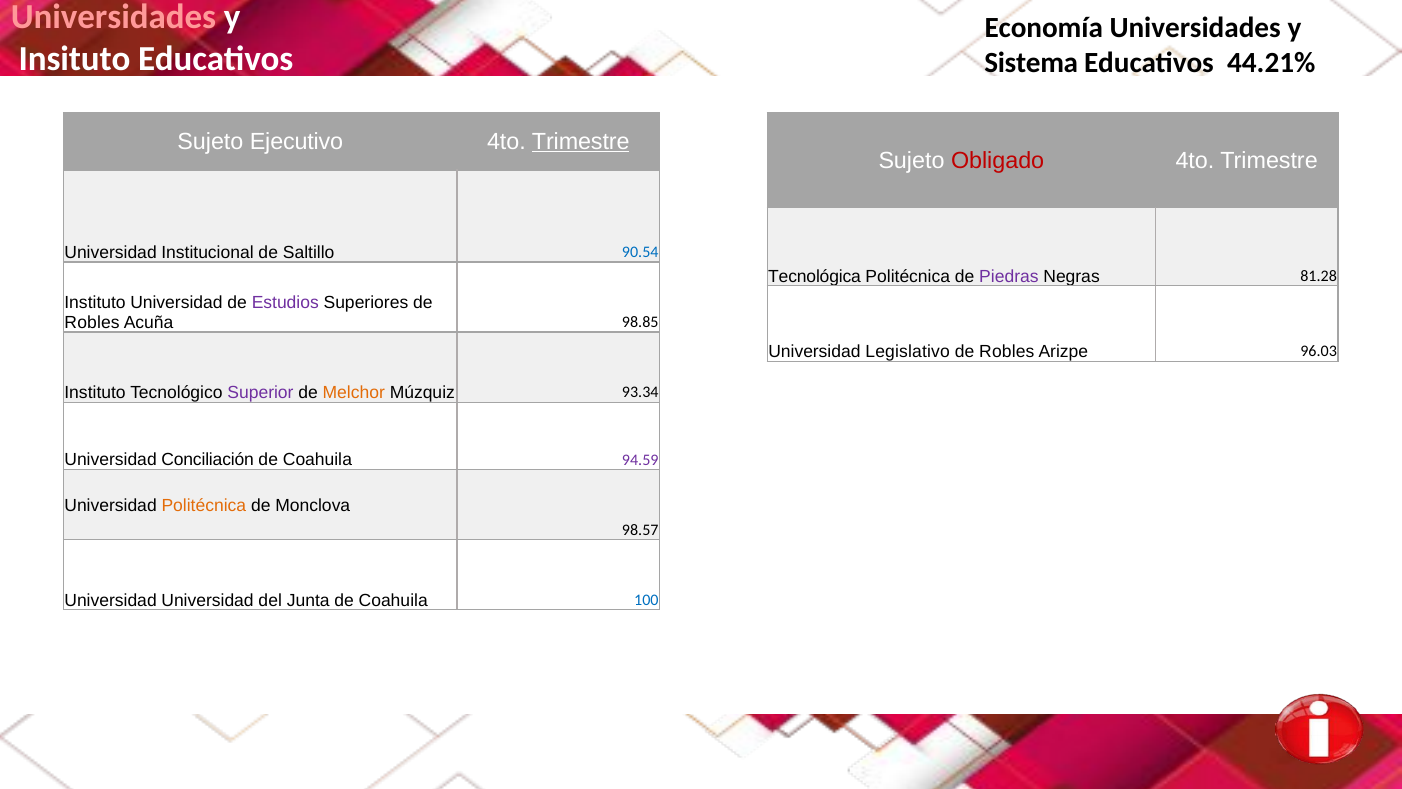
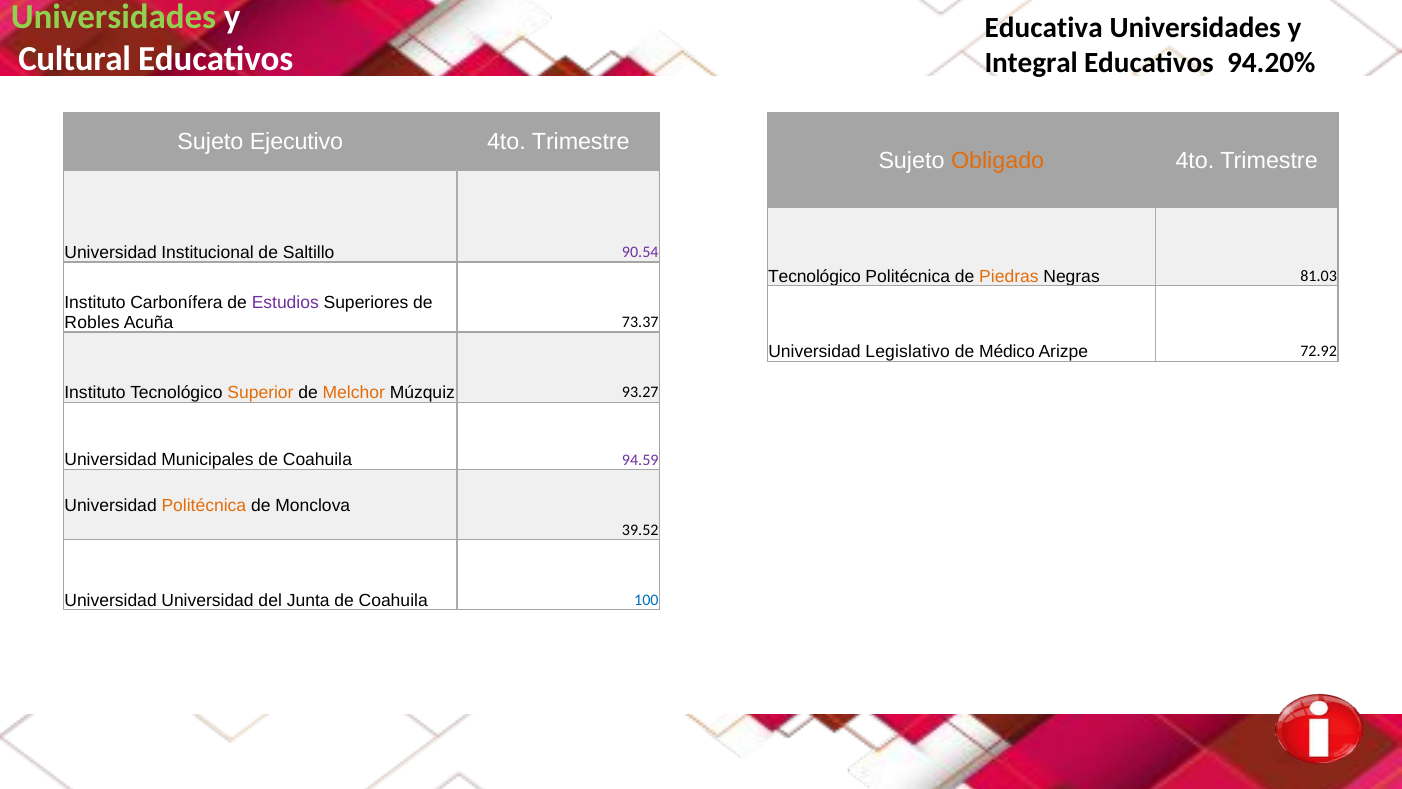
Universidades colour: pink -> light green (113, 17)
Economía: Economía -> Educativa (1044, 27)
Insituto: Insituto -> Cultural (75, 59)
Sistema: Sistema -> Integral (1031, 63)
44.21%: 44.21% -> 94.20% (1271, 63)
Trimestre underline: present -> none (581, 142)
Obligado colour: red -> orange (998, 160)
90.54 colour: blue -> purple (640, 252)
Tecnológica: Tecnológica -> Tecnológico (815, 276)
Piedras colour: purple -> orange (1009, 276)
81.28: 81.28 -> 81.03 (1319, 276)
Instituto Universidad: Universidad -> Carbonífera (176, 303)
98.85: 98.85 -> 73.37 (640, 322)
Robles: Robles -> Médico (1007, 352)
96.03: 96.03 -> 72.92 (1319, 351)
Superior colour: purple -> orange (261, 392)
93.34: 93.34 -> 93.27 (640, 392)
Conciliación: Conciliación -> Municipales (208, 460)
98.57: 98.57 -> 39.52 (640, 530)
